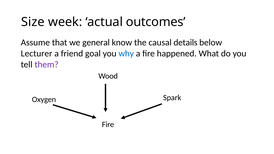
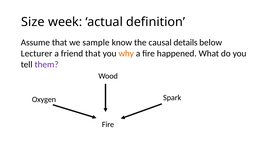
outcomes: outcomes -> definition (156, 22)
general: general -> sample (96, 43)
friend goal: goal -> that (93, 54)
why colour: blue -> orange (126, 54)
